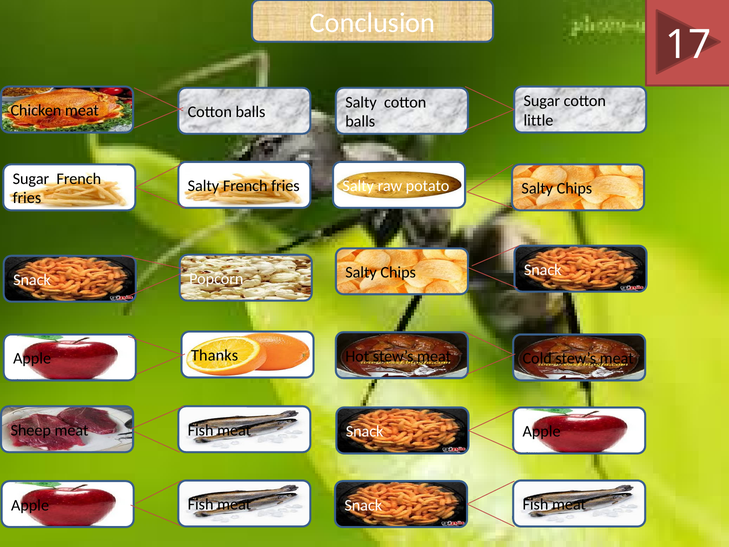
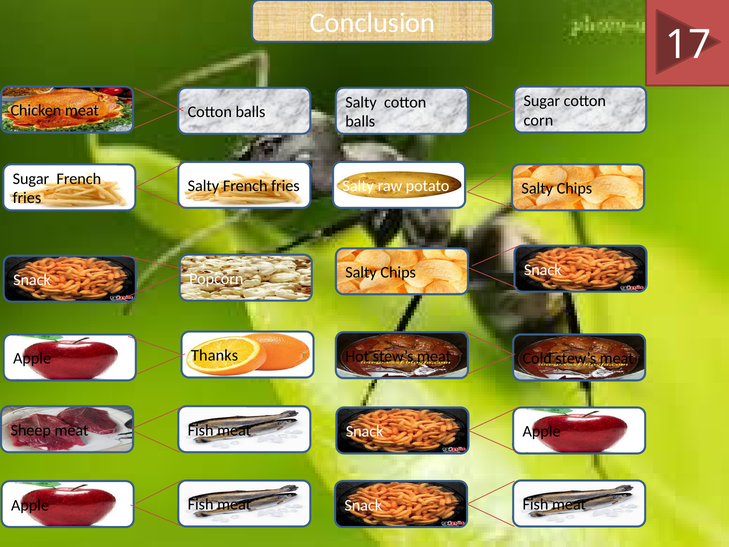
little: little -> corn (538, 120)
